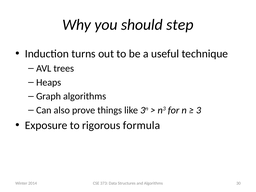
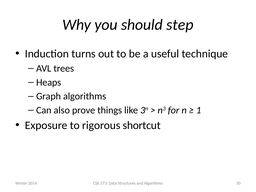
3: 3 -> 1 (199, 110)
formula: formula -> shortcut (142, 125)
